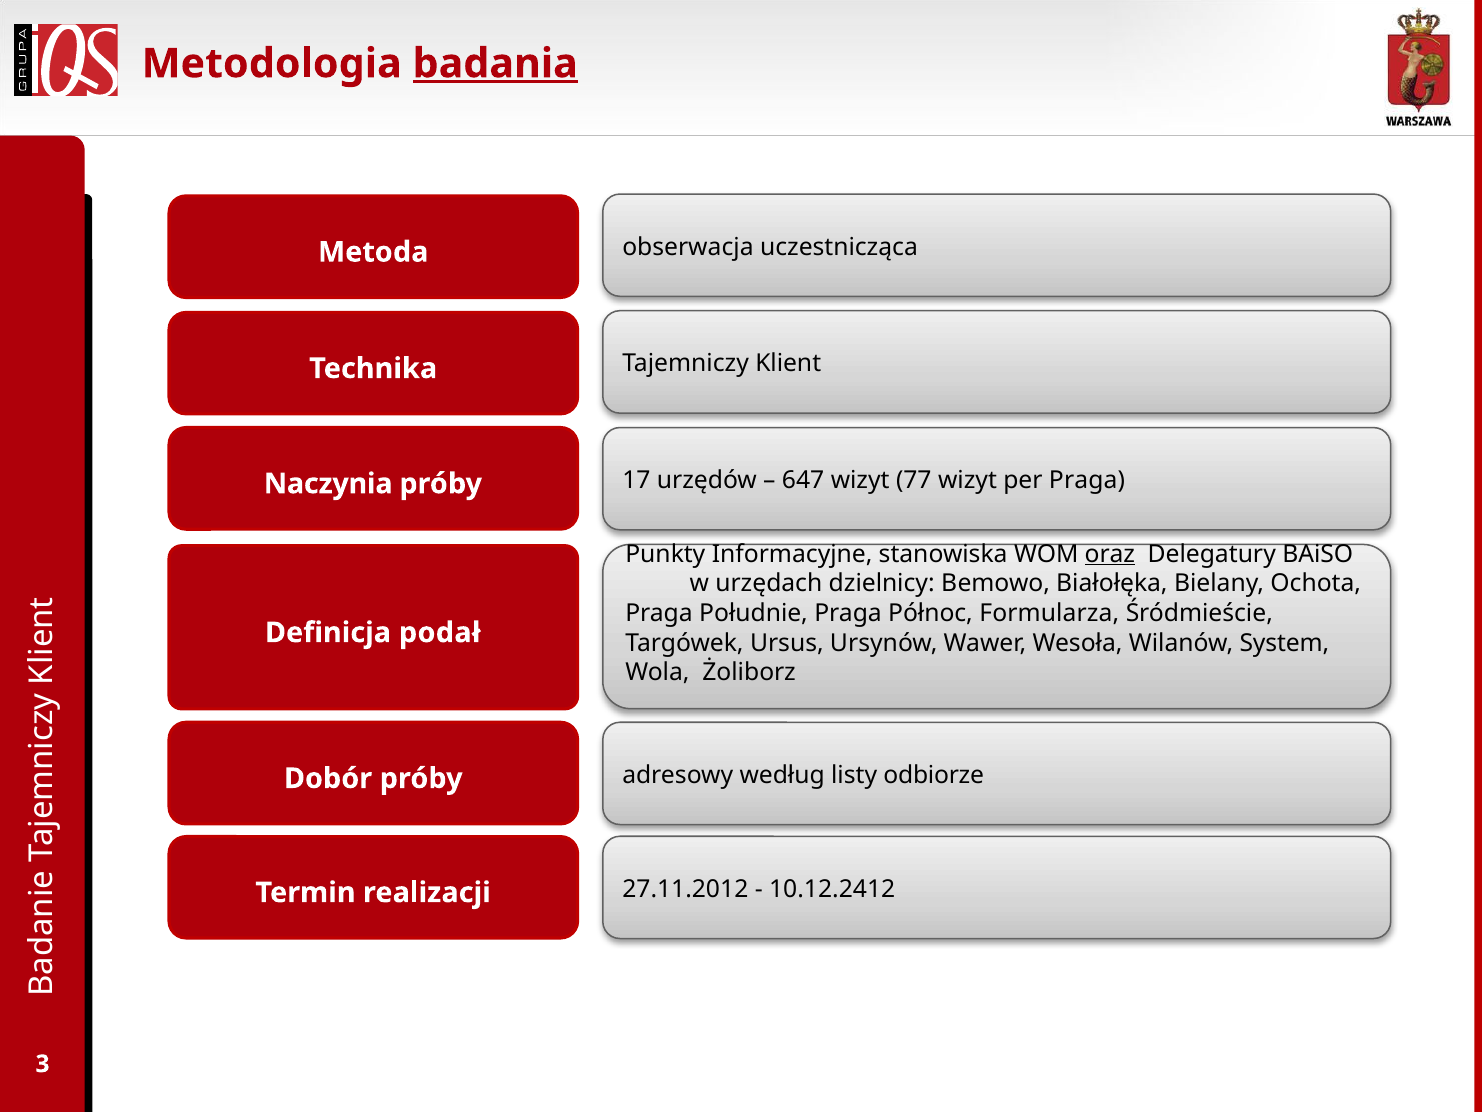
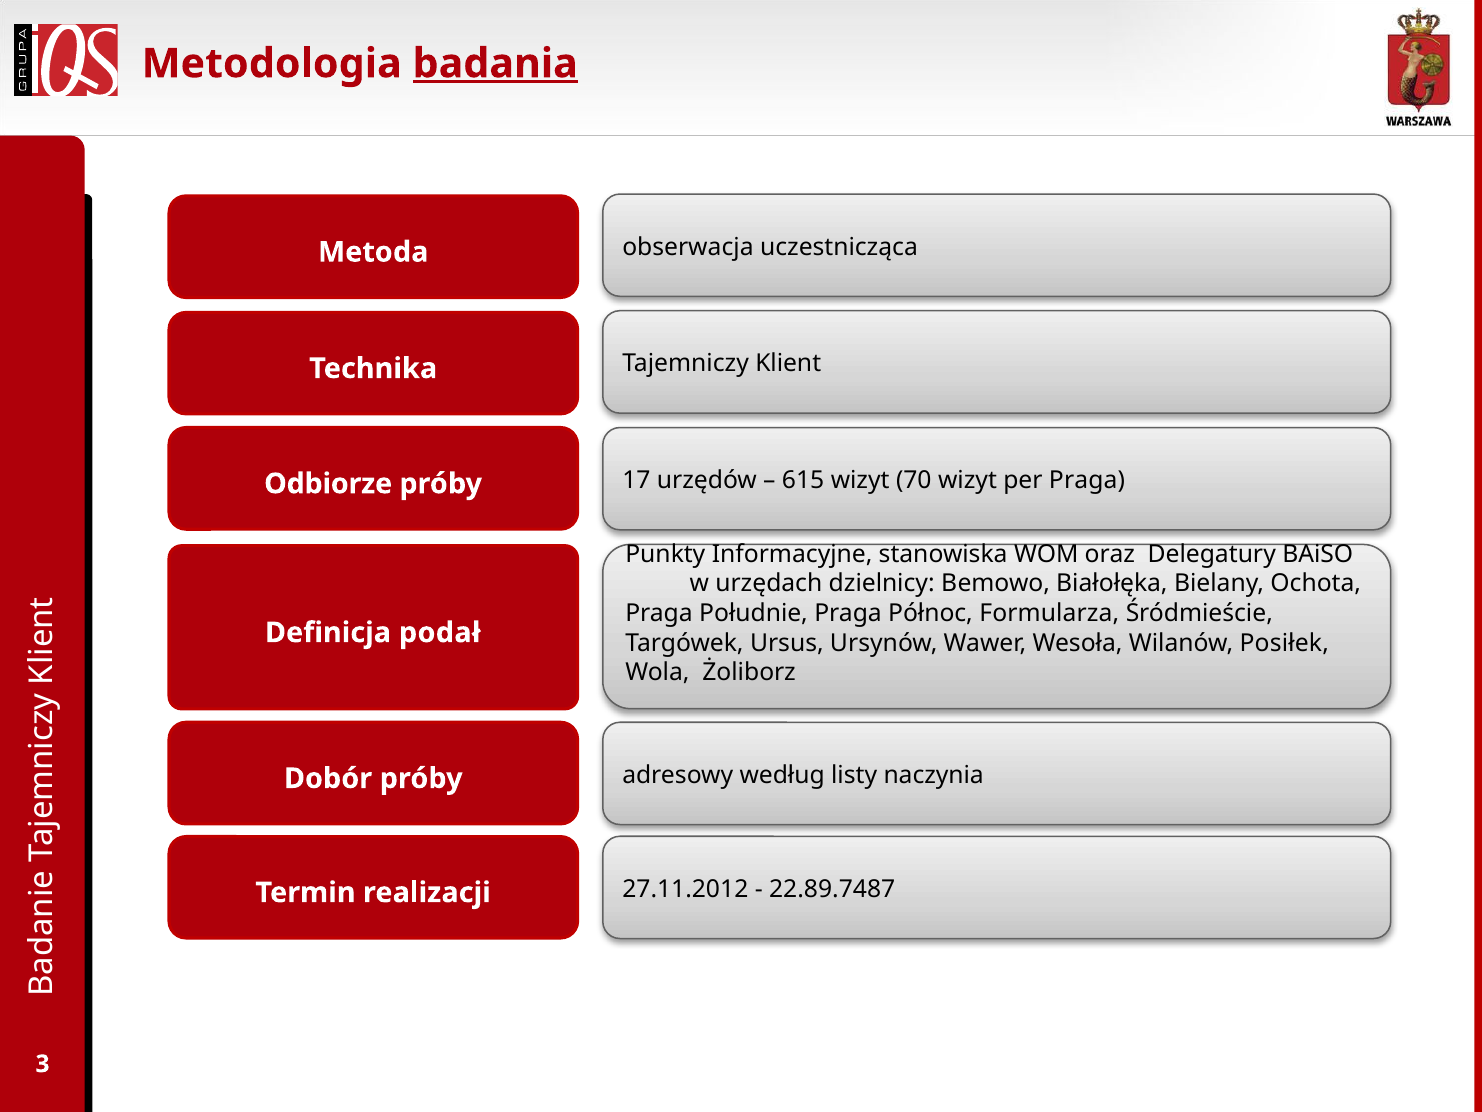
647: 647 -> 615 (803, 480)
77: 77 -> 70 (914, 480)
Naczynia: Naczynia -> Odbiorze (328, 484)
oraz underline: present -> none (1110, 554)
System: System -> Posiłek (1284, 643)
odbiorze: odbiorze -> naczynia (934, 775)
10.12.2412: 10.12.2412 -> 22.89.7487 (832, 889)
